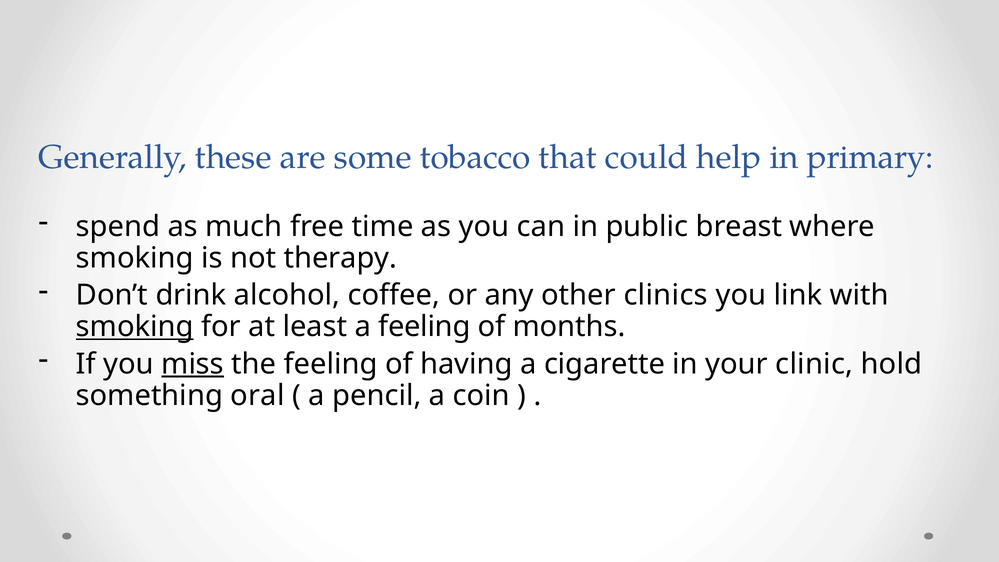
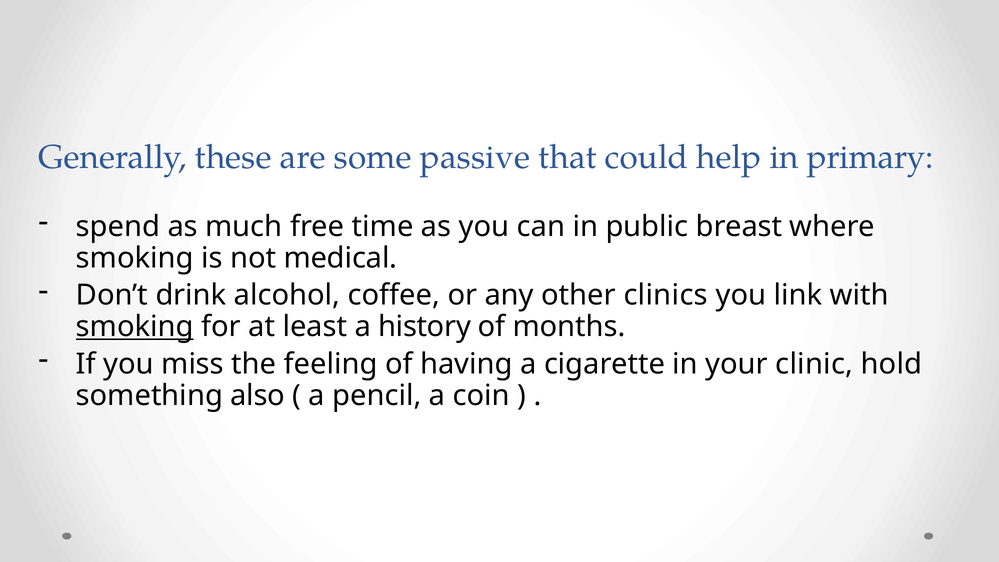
tobacco: tobacco -> passive (475, 157)
therapy: therapy -> medical (340, 258)
a feeling: feeling -> history (424, 327)
miss underline: present -> none (193, 364)
oral: oral -> also (258, 395)
